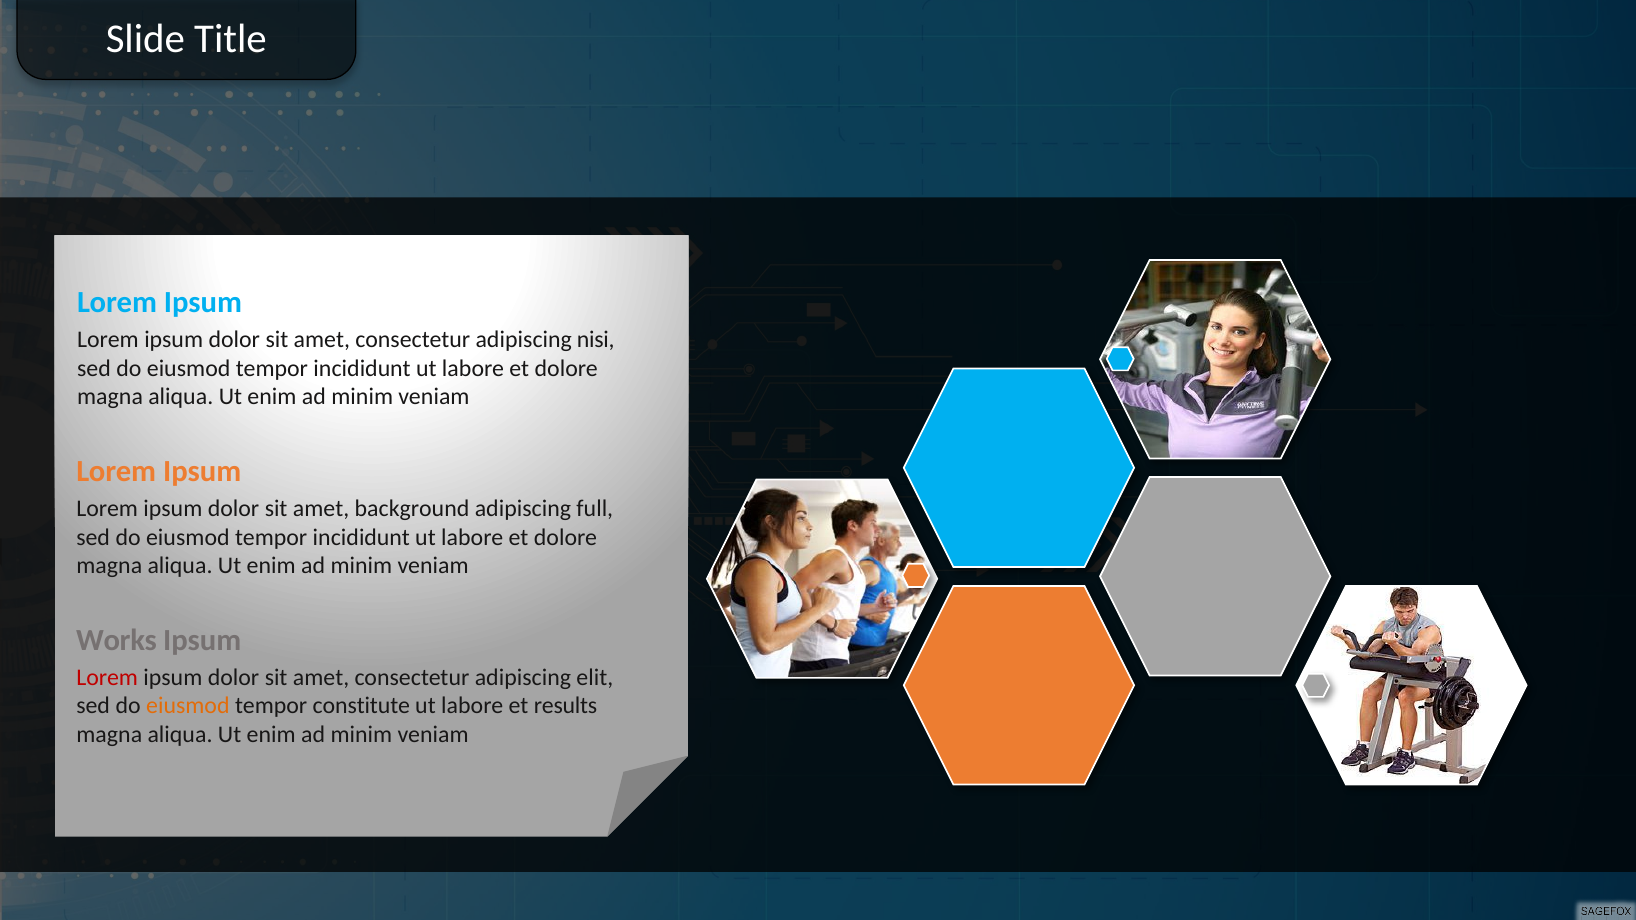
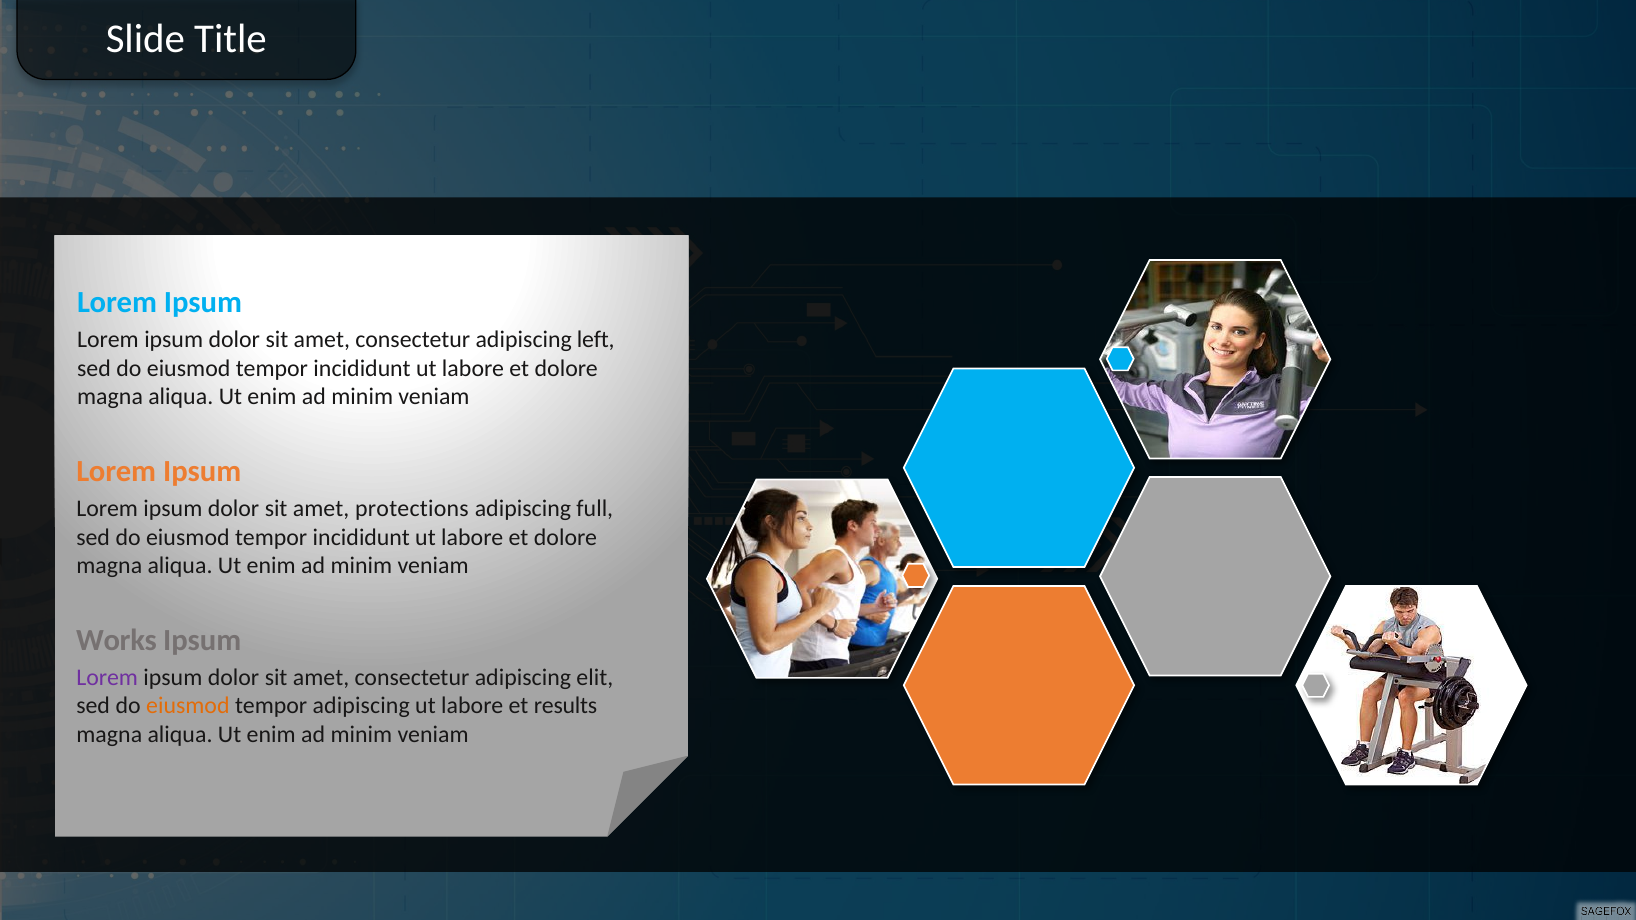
nisi: nisi -> left (596, 340)
background: background -> protections (412, 509)
Lorem colour: red -> purple (107, 678)
tempor constitute: constitute -> adipiscing (361, 706)
